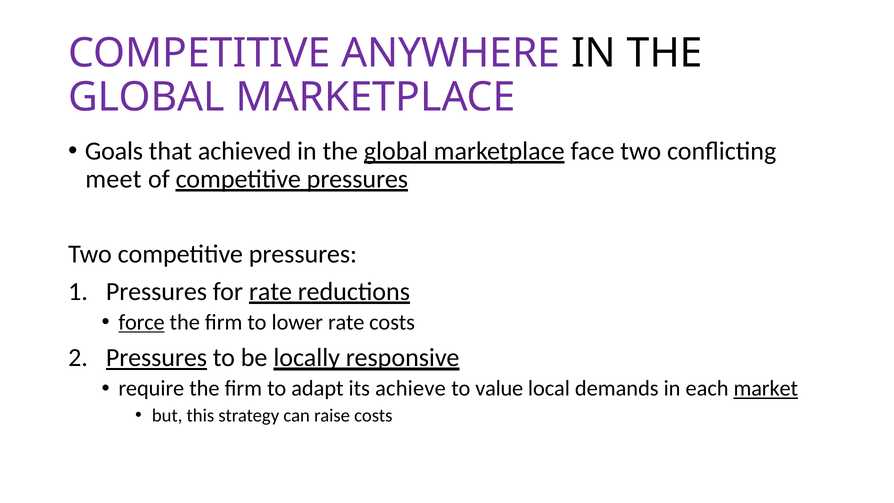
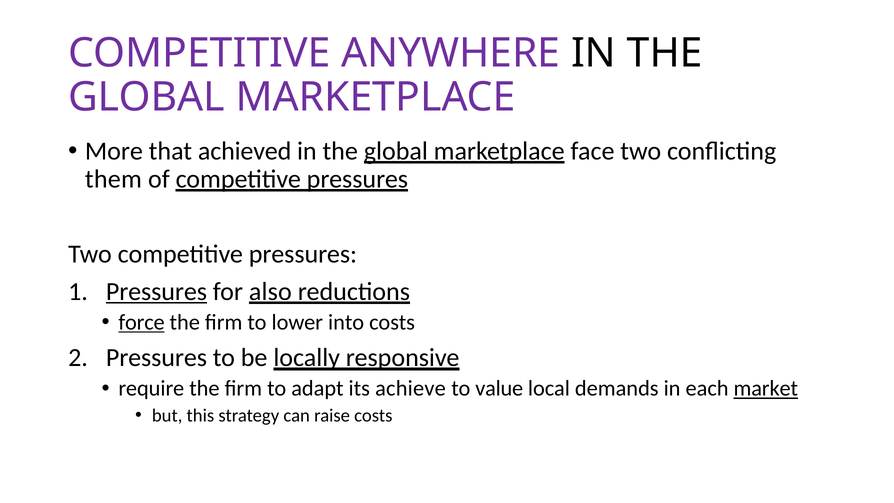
Goals: Goals -> More (114, 151)
meet: meet -> them (113, 179)
Pressures underline: none -> present (156, 291)
for rate: rate -> also (270, 291)
lower rate: rate -> into (346, 322)
Pressures underline: present -> none (156, 358)
